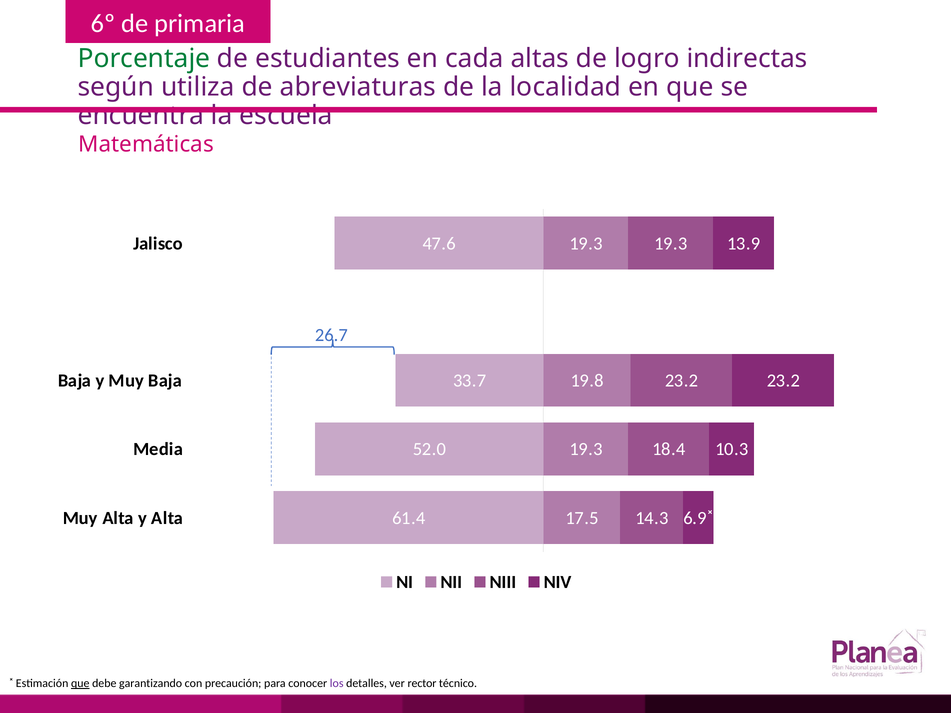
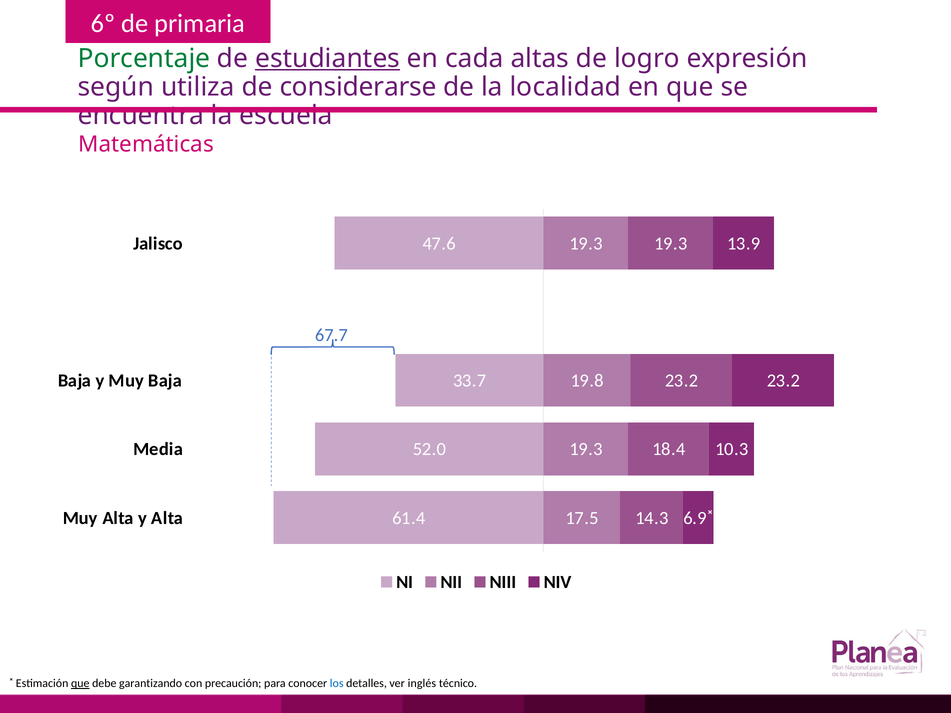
estudiantes underline: none -> present (328, 59)
indirectas: indirectas -> expresión (747, 59)
abreviaturas: abreviaturas -> considerarse (358, 87)
26.7: 26.7 -> 67.7 (331, 335)
los colour: purple -> blue (337, 684)
rector: rector -> inglés (422, 684)
